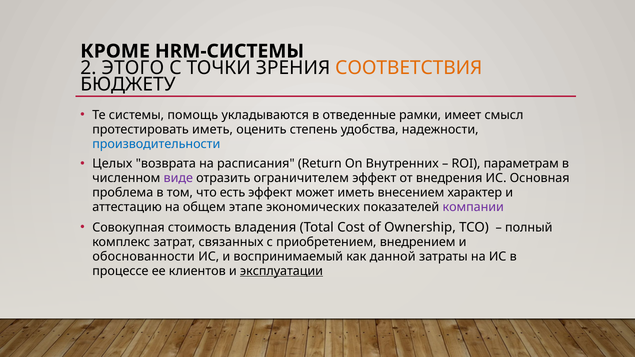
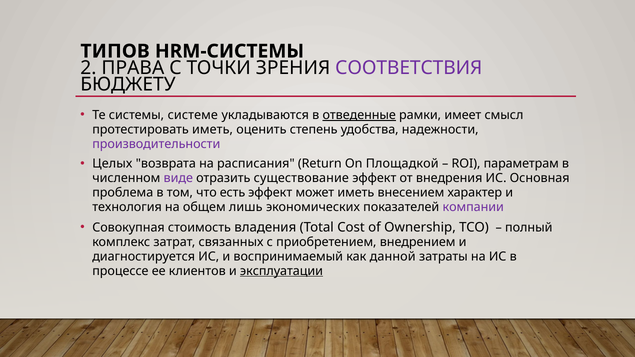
КРОМЕ: КРОМЕ -> ТИПОВ (115, 51)
ЭТОГО: ЭТОГО -> ПРАВА (133, 68)
СООТВЕТСТВИЯ colour: orange -> purple (409, 68)
помощь: помощь -> системе (193, 115)
отведенные underline: none -> present (359, 115)
производительности colour: blue -> purple (156, 144)
Внутренних: Внутренних -> Площадкой (402, 164)
ограничителем: ограничителем -> существование (301, 178)
аттестацию: аттестацию -> технология (127, 207)
этапе: этапе -> лишь (246, 207)
обоснованности: обоснованности -> диагностируется (144, 257)
